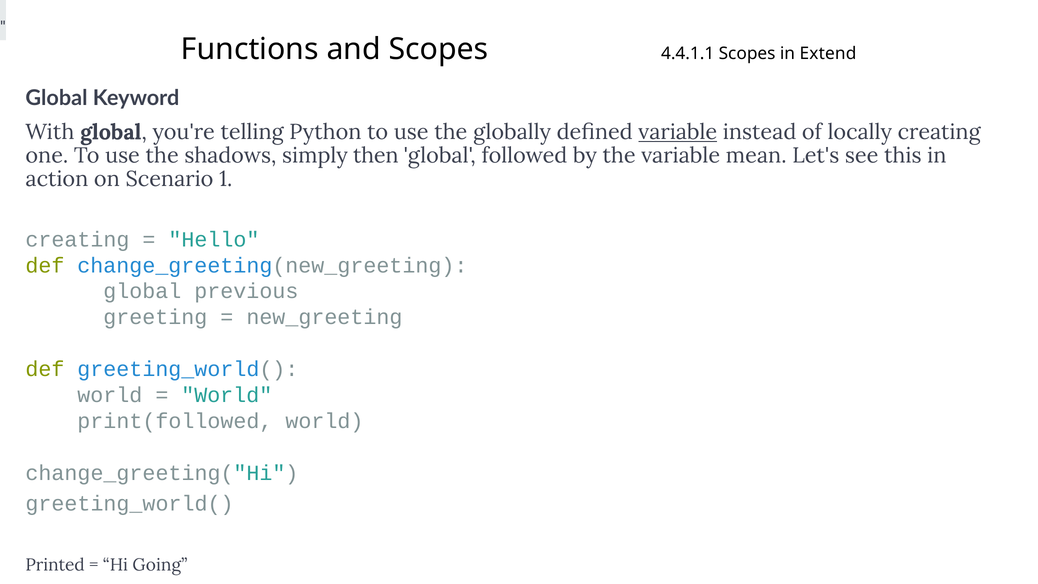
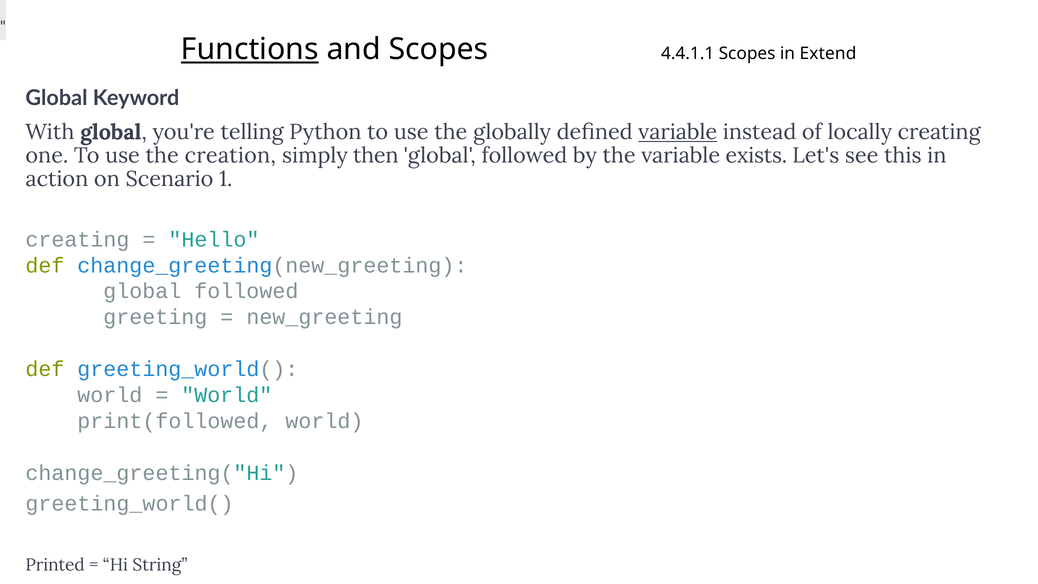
Functions underline: none -> present (250, 49)
shadows: shadows -> creation (230, 156)
mean: mean -> exists (756, 156)
previous: previous -> followed (246, 291)
Going: Going -> String (160, 565)
